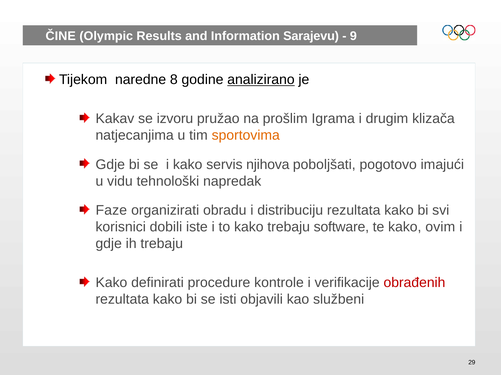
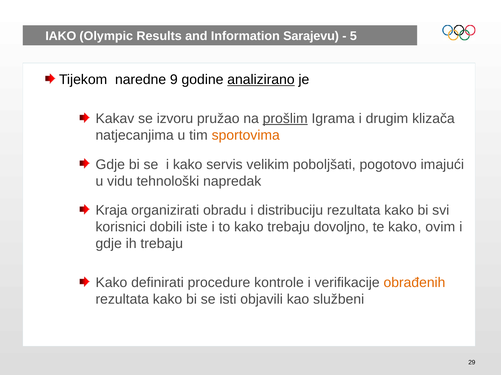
ČINE: ČINE -> IAKO (61, 36)
9: 9 -> 5 (353, 36)
8: 8 -> 9 (174, 80)
prošlim underline: none -> present (285, 119)
njihova: njihova -> velikim (268, 165)
Faze: Faze -> Kraja (111, 211)
software: software -> dovoljno (341, 227)
obrađenih colour: red -> orange (414, 283)
